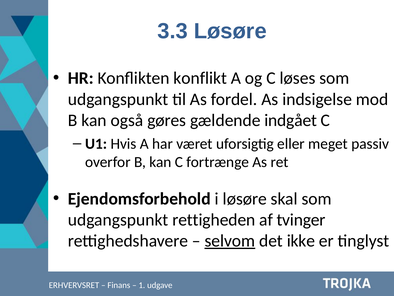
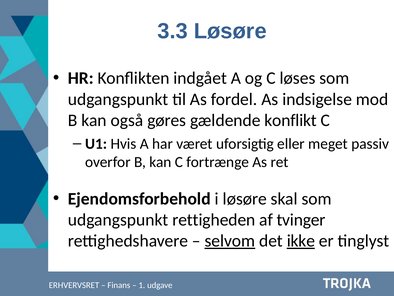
konflikt: konflikt -> indgået (200, 78)
indgået: indgået -> konflikt (291, 120)
ikke underline: none -> present (301, 240)
